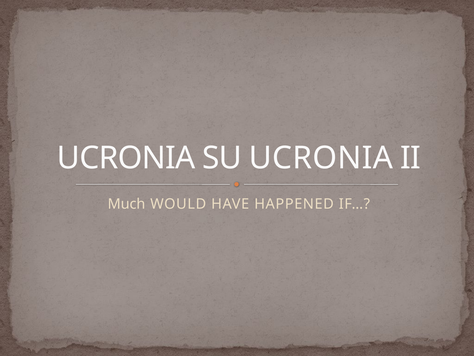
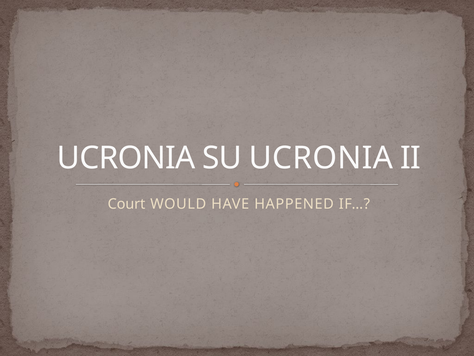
Much: Much -> Court (126, 204)
